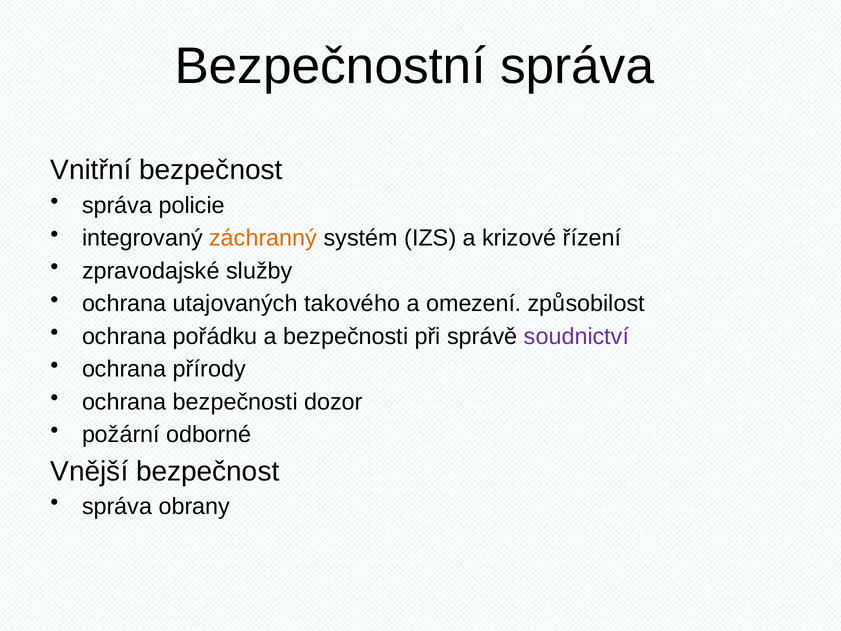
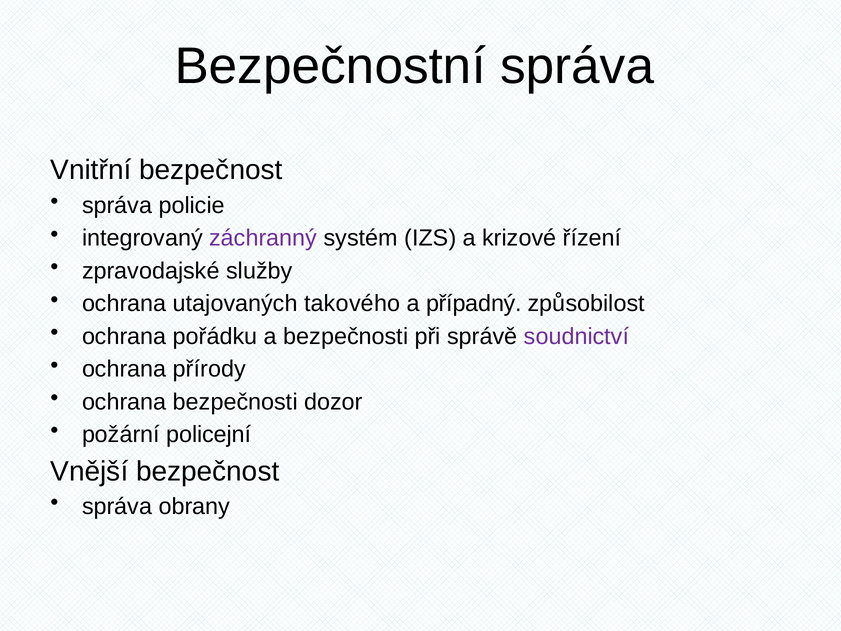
záchranný colour: orange -> purple (263, 238)
omezení: omezení -> případný (474, 303)
odborné: odborné -> policejní (209, 434)
